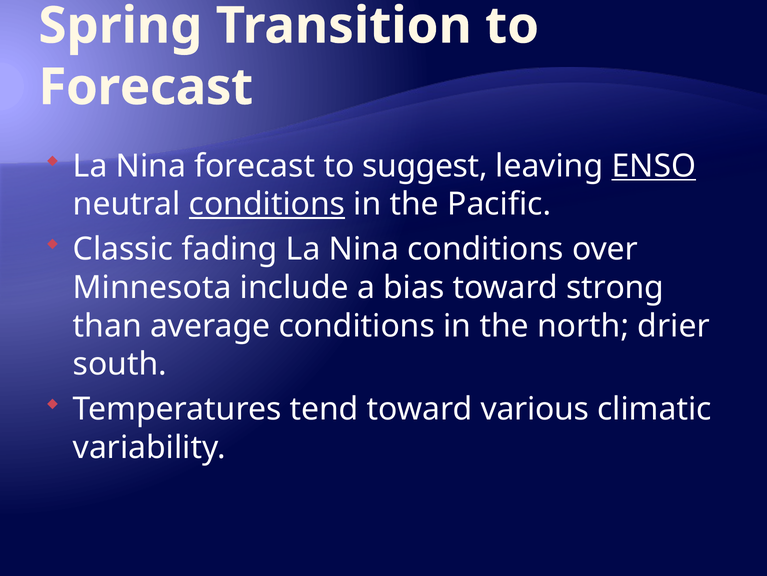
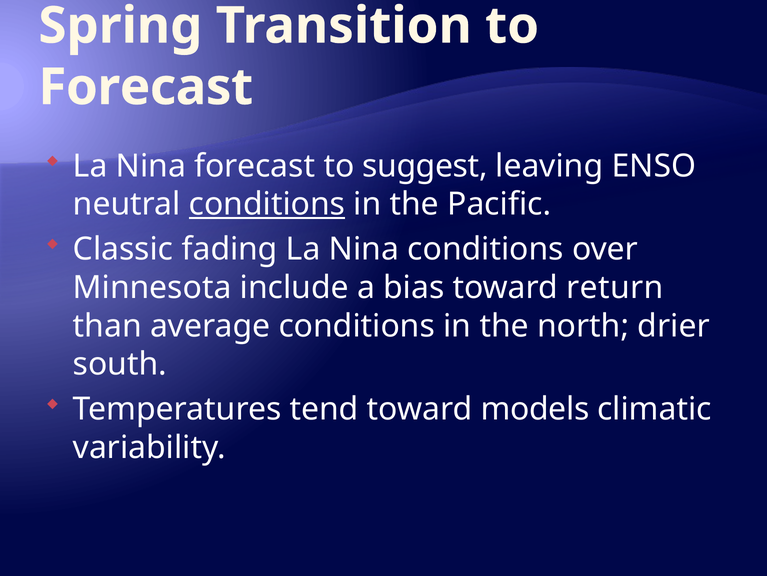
ENSO underline: present -> none (654, 166)
strong: strong -> return (615, 287)
various: various -> models (535, 409)
